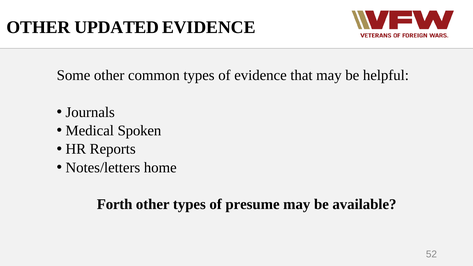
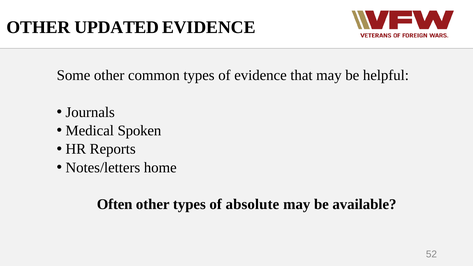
Forth: Forth -> Often (115, 204)
presume: presume -> absolute (252, 204)
